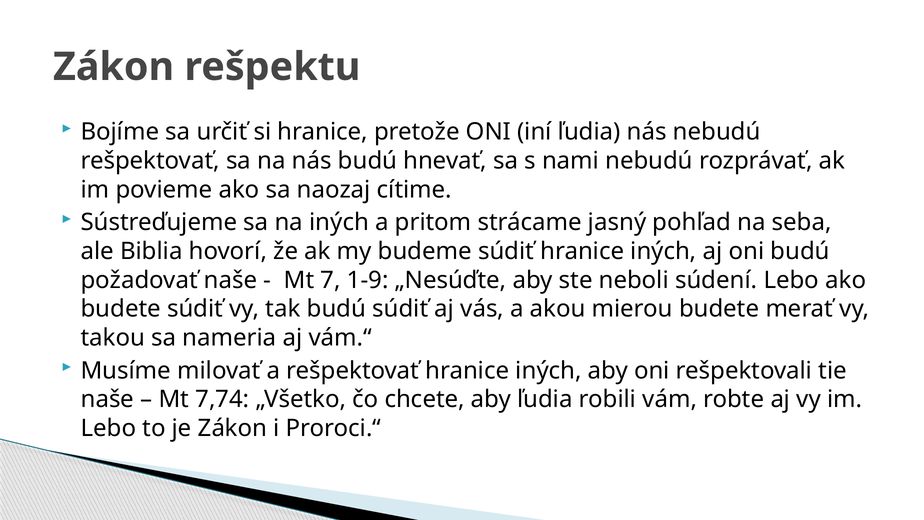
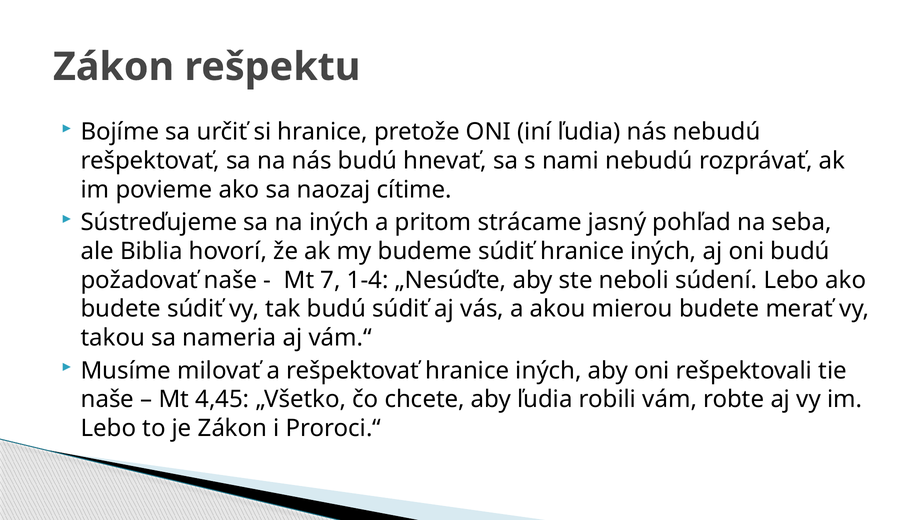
1-9: 1-9 -> 1-4 (368, 280)
7,74: 7,74 -> 4,45 (222, 399)
